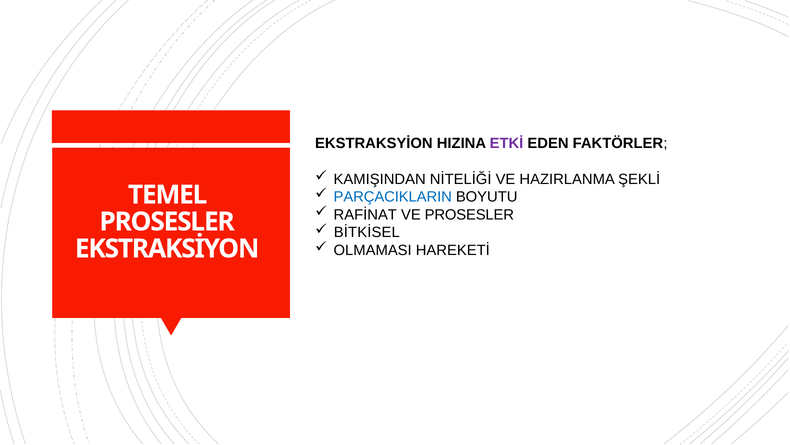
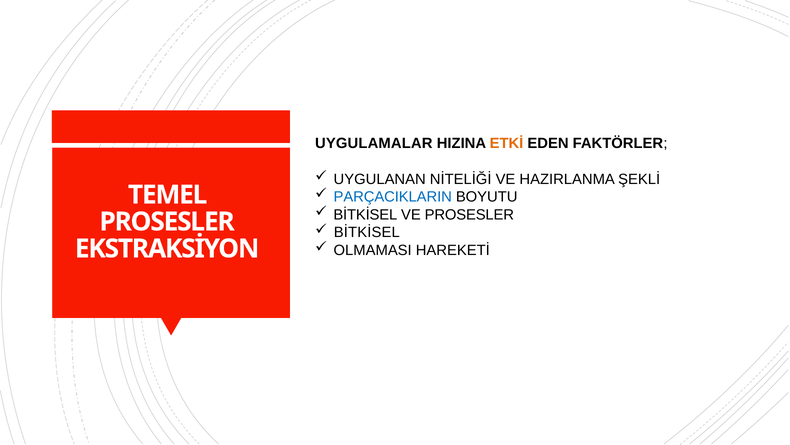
EKSTRAKSYİON: EKSTRAKSYİON -> UYGULAMALAR (374, 143)
ETKİ colour: purple -> orange (506, 143)
KAMIŞINDAN: KAMIŞINDAN -> UYGULANAN (380, 179)
RAFİNAT: RAFİNAT -> BİTKİSEL (365, 214)
